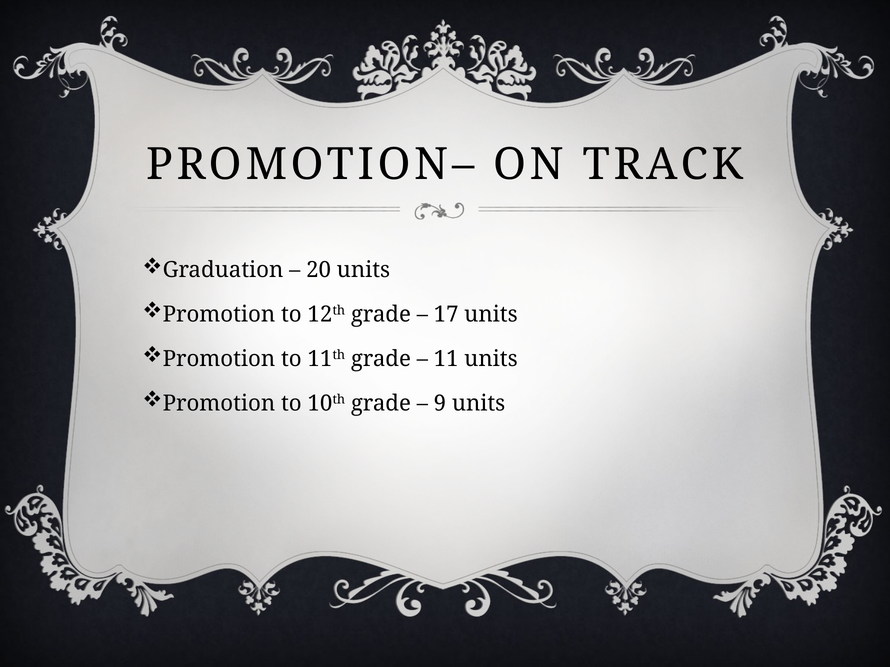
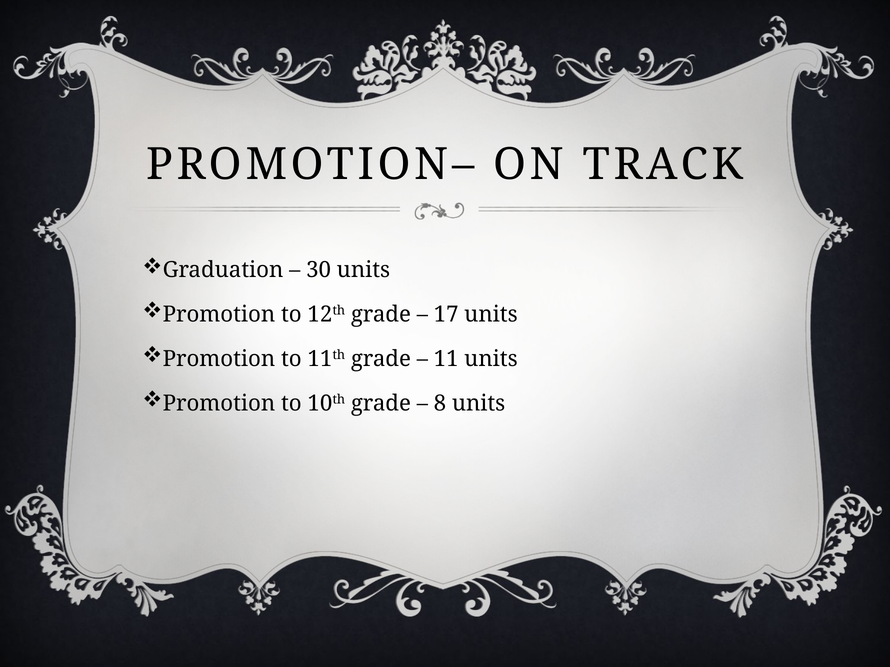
20: 20 -> 30 (319, 270)
9: 9 -> 8 (440, 404)
